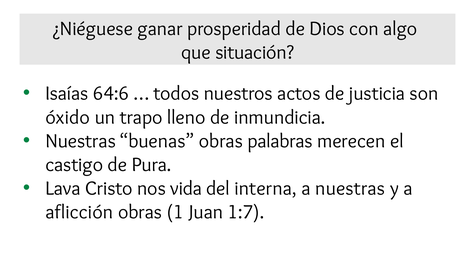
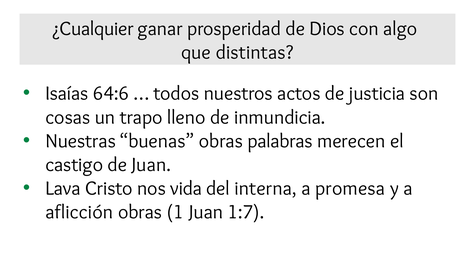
¿Niéguese: ¿Niéguese -> ¿Cualquier (93, 29)
situación: situación -> distintas (255, 52)
óxido: óxido -> cosas (68, 117)
de Pura: Pura -> Juan (151, 165)
a nuestras: nuestras -> promesa (350, 189)
